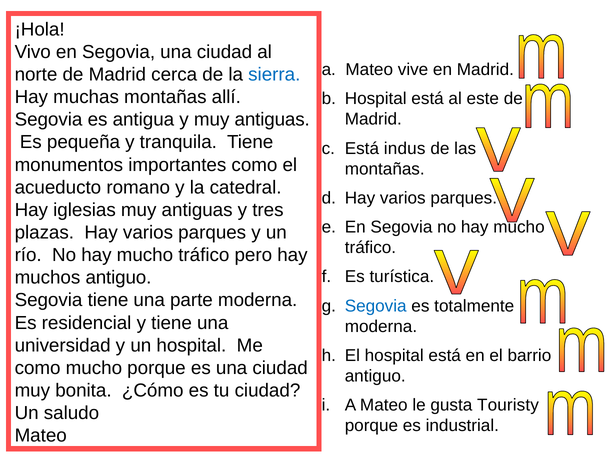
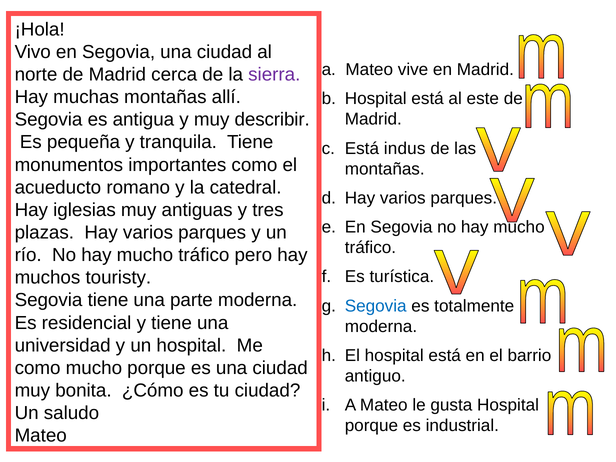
sierra colour: blue -> purple (274, 74)
y muy antiguas: antiguas -> describir (272, 120)
muchos antiguo: antiguo -> touristy (118, 278)
gusta Touristy: Touristy -> Hospital (508, 405)
